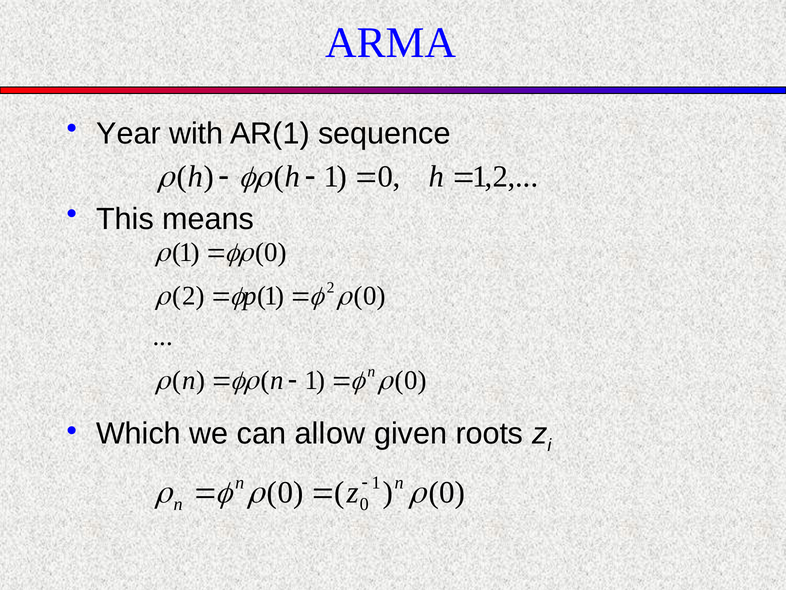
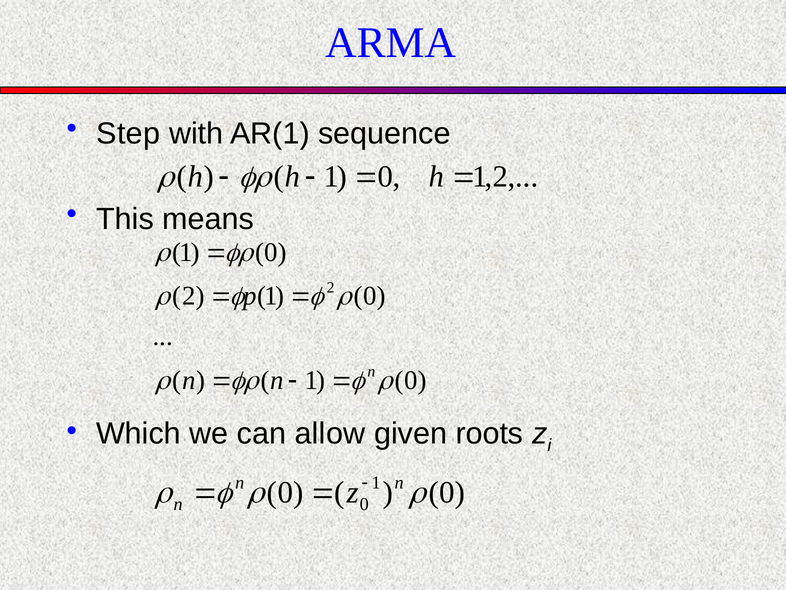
Year: Year -> Step (128, 133)
